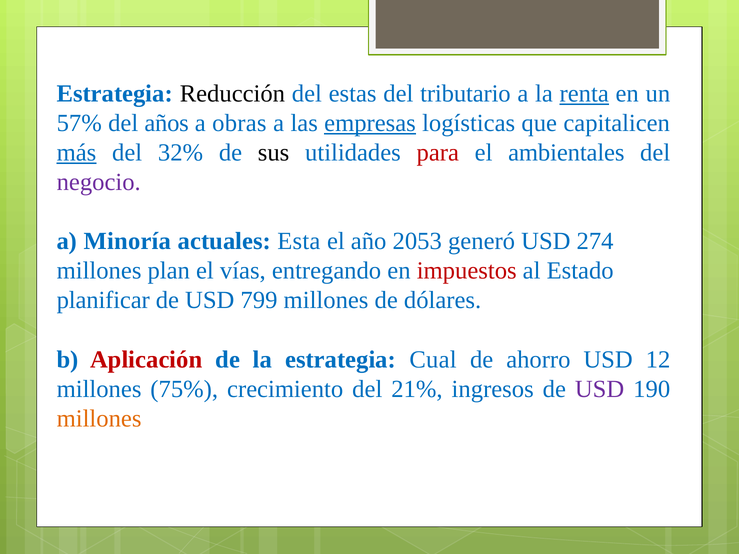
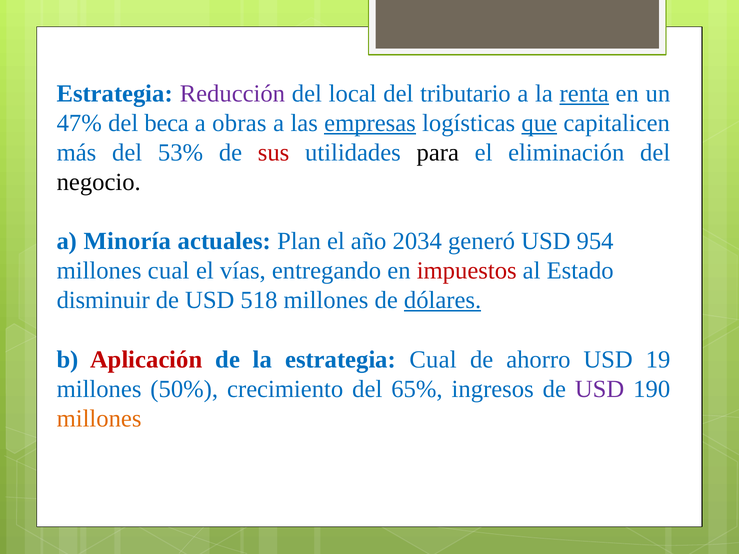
Reducción colour: black -> purple (232, 94)
estas: estas -> local (353, 94)
57%: 57% -> 47% (79, 123)
años: años -> beca (167, 123)
que underline: none -> present (539, 123)
más underline: present -> none (76, 153)
32%: 32% -> 53% (181, 153)
sus colour: black -> red (274, 153)
para colour: red -> black (438, 153)
ambientales: ambientales -> eliminación (566, 153)
negocio colour: purple -> black (99, 182)
Esta: Esta -> Plan (299, 241)
2053: 2053 -> 2034 (417, 241)
274: 274 -> 954 (595, 241)
millones plan: plan -> cual (169, 271)
planificar: planificar -> disminuir (103, 300)
799: 799 -> 518 (259, 300)
dólares underline: none -> present (443, 300)
12: 12 -> 19 (658, 360)
75%: 75% -> 50% (184, 389)
21%: 21% -> 65% (417, 389)
